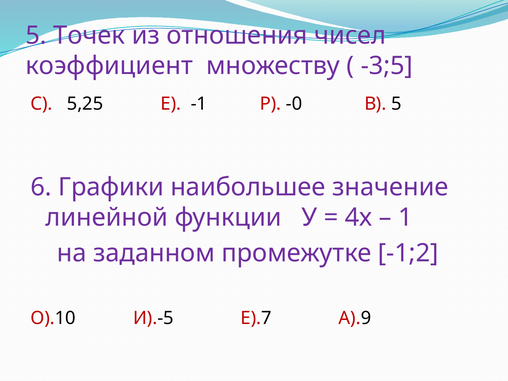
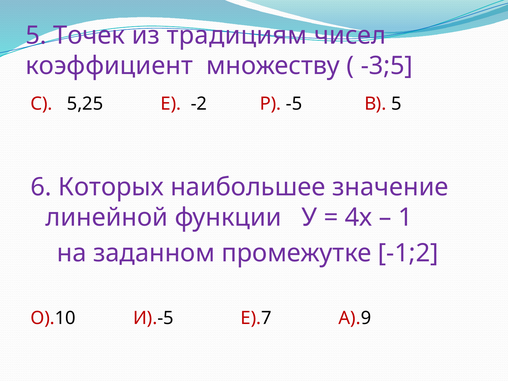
отношения: отношения -> традициям (237, 35)
-1: -1 -> -2 (199, 104)
-0: -0 -> -5 (294, 104)
Графики: Графики -> Которых (111, 187)
